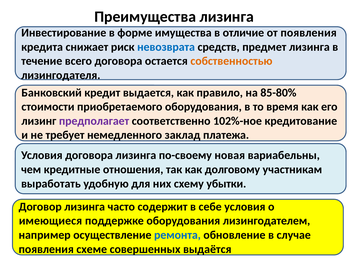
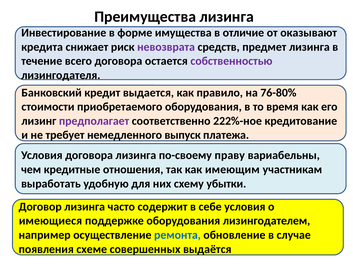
от появления: появления -> оказывают (309, 33)
невозврата colour: blue -> purple (166, 47)
собственностью colour: orange -> purple (231, 61)
85-80%: 85-80% -> 76-80% (278, 93)
102%-ное: 102%-ное -> 222%-ное (238, 121)
заклад: заклад -> выпуск (183, 135)
новая: новая -> праву (230, 155)
долговому: долговому -> имеющим (232, 169)
